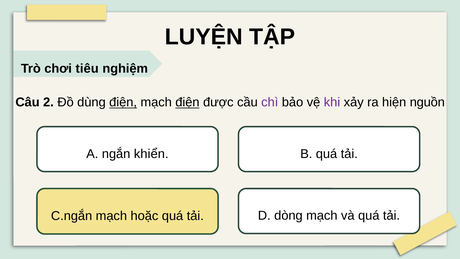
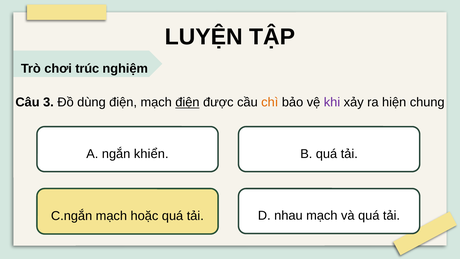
tiêu: tiêu -> trúc (87, 68)
2: 2 -> 3 (48, 102)
điện underline: present -> none (123, 102)
chì colour: purple -> orange (270, 102)
nguồn: nguồn -> chung (427, 102)
dòng: dòng -> nhau (288, 216)
